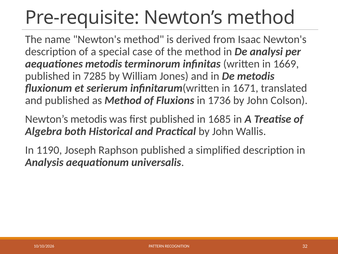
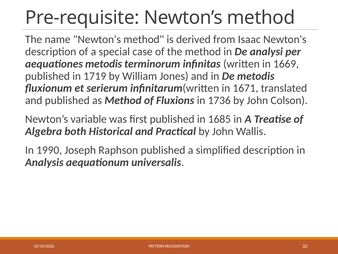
7285: 7285 -> 1719 (95, 76)
Newton’s metodis: metodis -> variable (89, 119)
1190: 1190 -> 1990 (49, 150)
